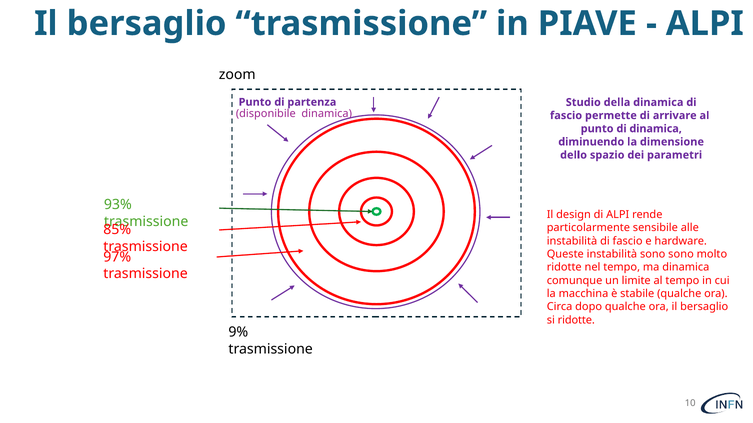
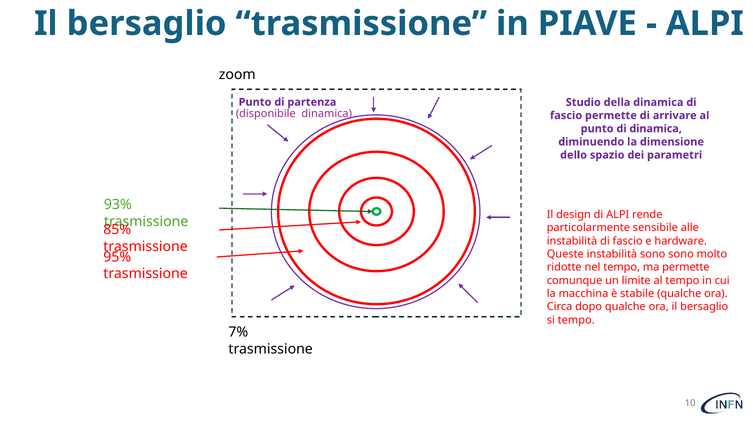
97%: 97% -> 95% (117, 257)
ma dinamica: dinamica -> permette (686, 268)
si ridotte: ridotte -> tempo (576, 320)
9%: 9% -> 7% (238, 333)
